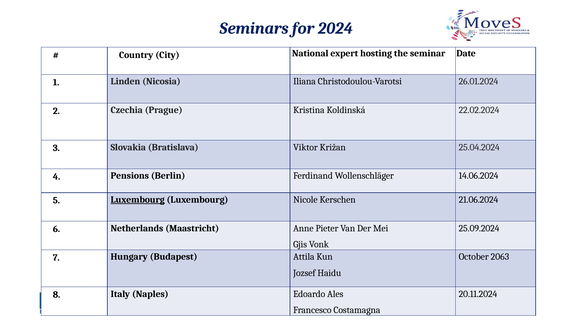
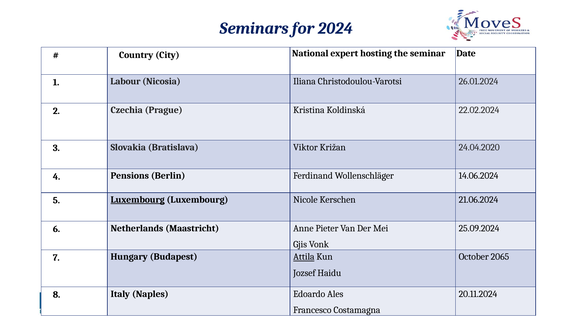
Linden: Linden -> Labour (125, 82)
25.04.2024: 25.04.2024 -> 24.04.2020 (479, 147)
2063: 2063 -> 2065 (500, 257)
Attila underline: none -> present (304, 257)
